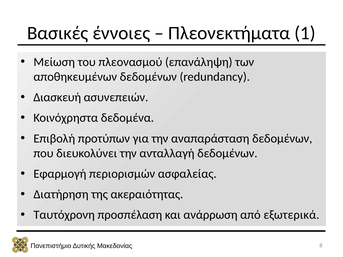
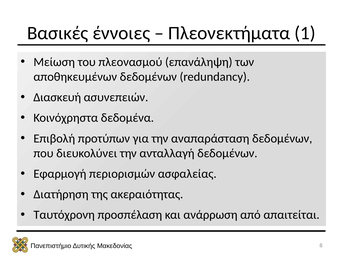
εξωτερικά: εξωτερικά -> απαιτείται (292, 215)
